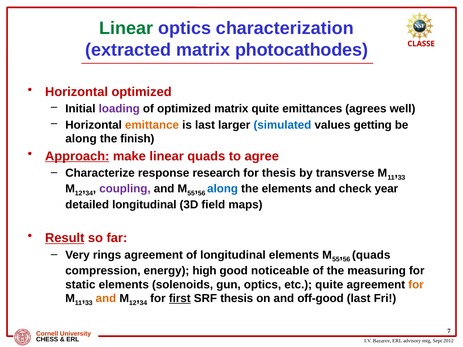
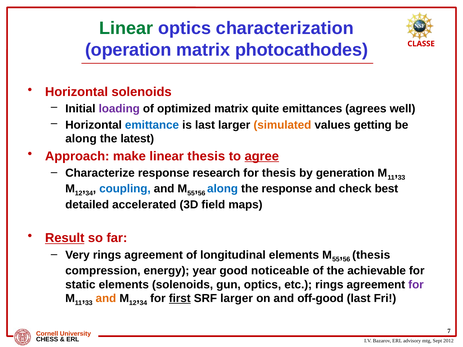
extracted: extracted -> operation (128, 50)
Horizontal optimized: optimized -> solenoids (142, 92)
emittance colour: orange -> blue (152, 125)
simulated colour: blue -> orange (282, 125)
finish: finish -> latest (137, 139)
Approach underline: present -> none (77, 156)
linear quads: quads -> thesis (206, 156)
agree underline: none -> present (262, 156)
transverse: transverse -> generation (345, 173)
coupling colour: purple -> blue (125, 189)
the elements: elements -> response (287, 189)
year: year -> best (386, 189)
detailed longitudinal: longitudinal -> accelerated (144, 205)
quads: quads -> thesis (371, 255)
high: high -> year (204, 271)
measuring: measuring -> achievable (377, 271)
etc quite: quite -> rings (329, 285)
for colour: orange -> purple (416, 285)
SRF thesis: thesis -> larger (237, 299)
